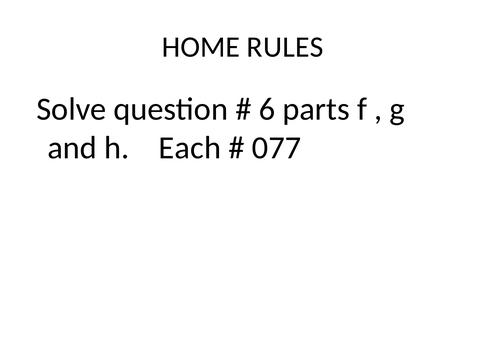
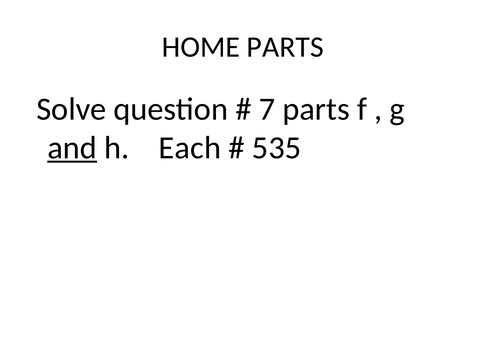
HOME RULES: RULES -> PARTS (285, 47)
6: 6 -> 7 (267, 109)
and underline: none -> present (72, 148)
077: 077 -> 535 (277, 148)
